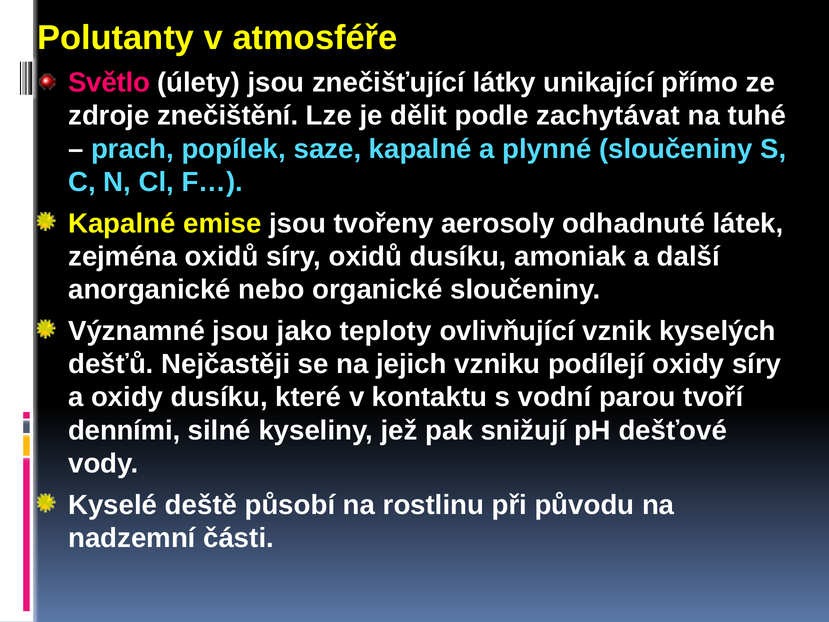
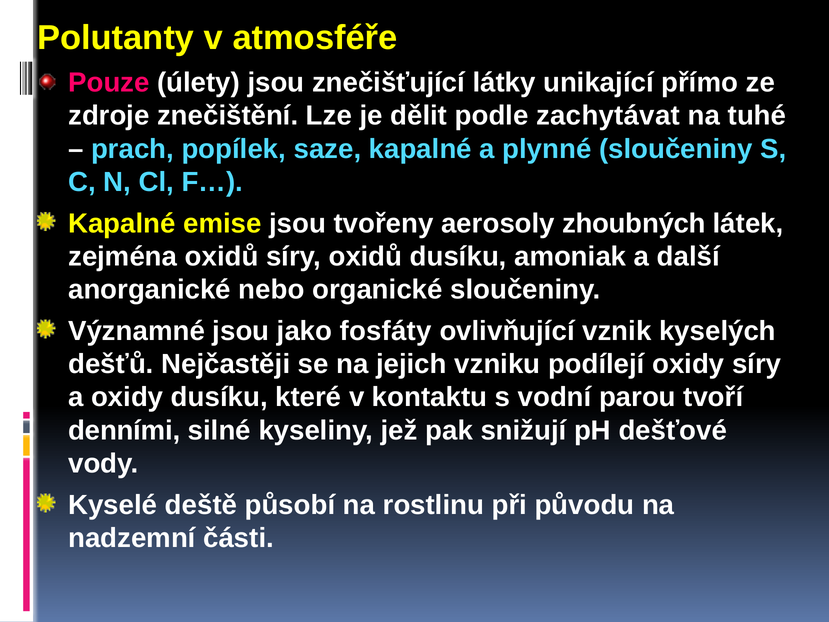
Světlo: Světlo -> Pouze (109, 83)
odhadnuté: odhadnuté -> zhoubných (634, 223)
teploty: teploty -> fosfáty (386, 331)
